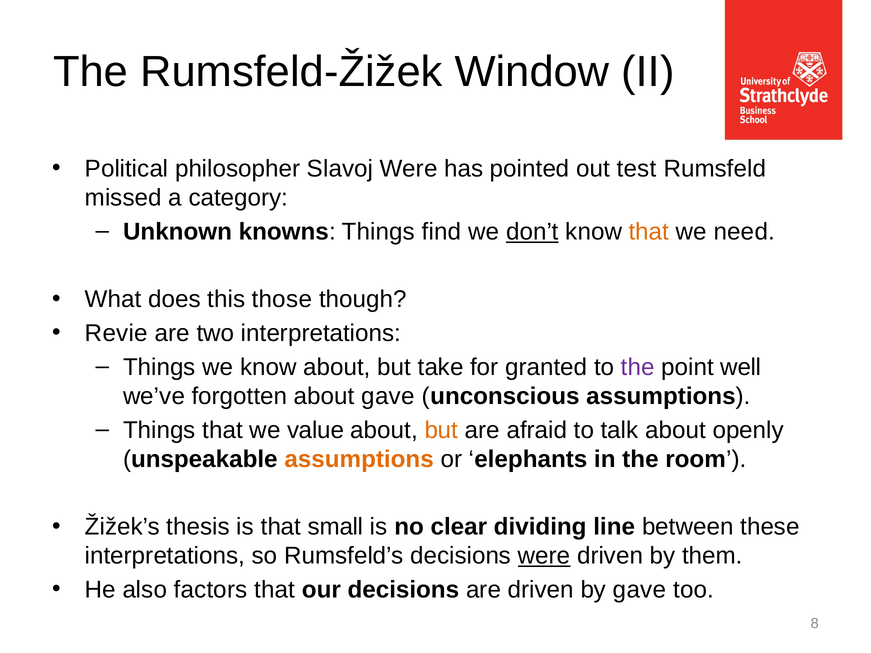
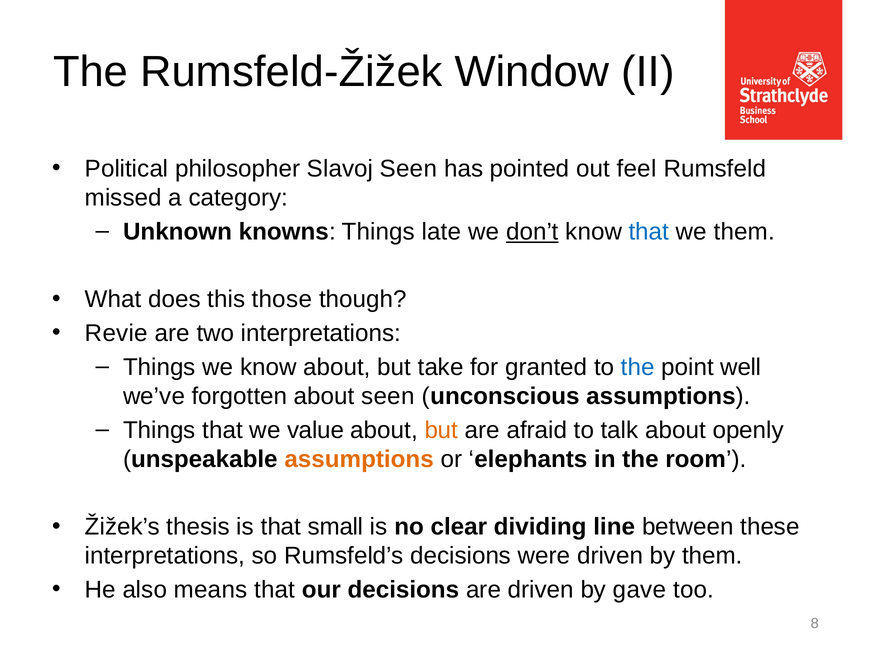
Slavoj Were: Were -> Seen (408, 169)
test: test -> feel (637, 169)
find: find -> late (441, 232)
that colour: orange -> blue (649, 232)
we need: need -> them (744, 232)
the colour: purple -> blue (638, 367)
about gave: gave -> seen (388, 396)
were underline: present -> none (544, 556)
factors: factors -> means (211, 590)
